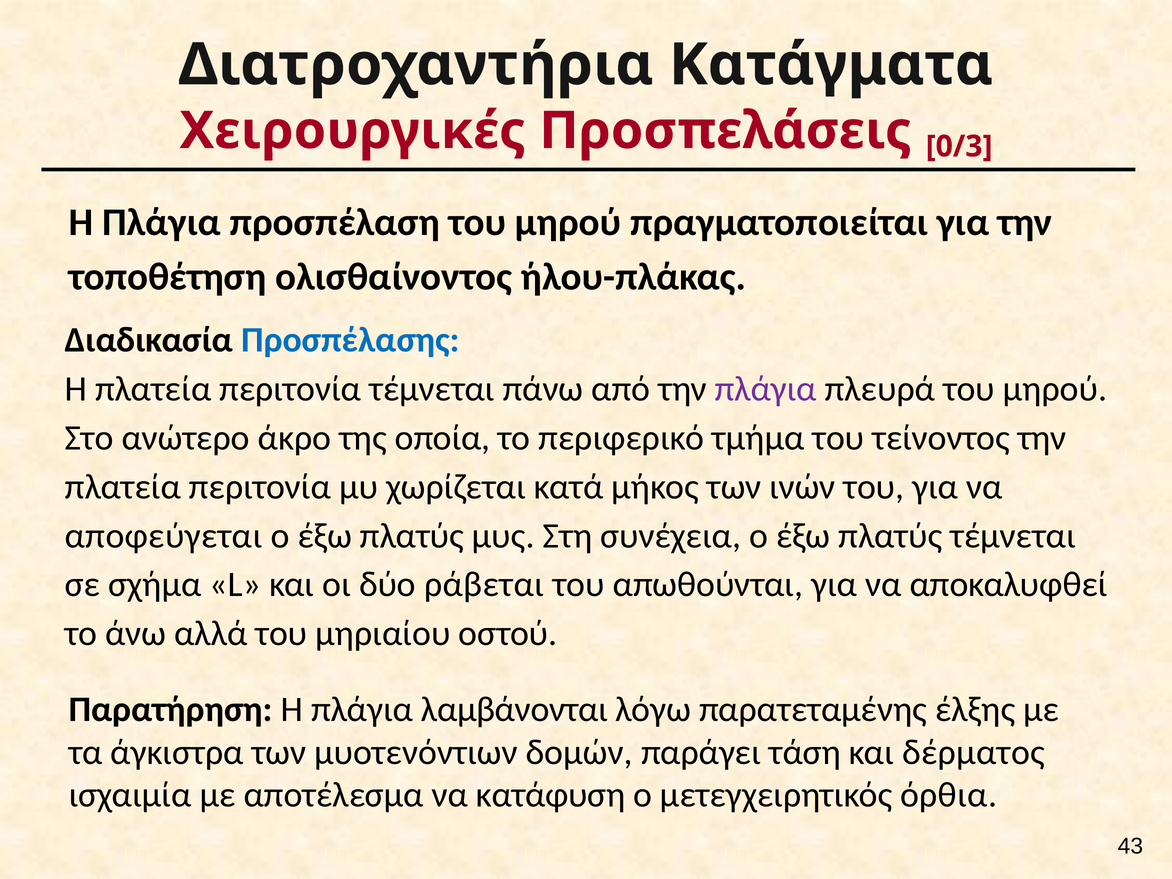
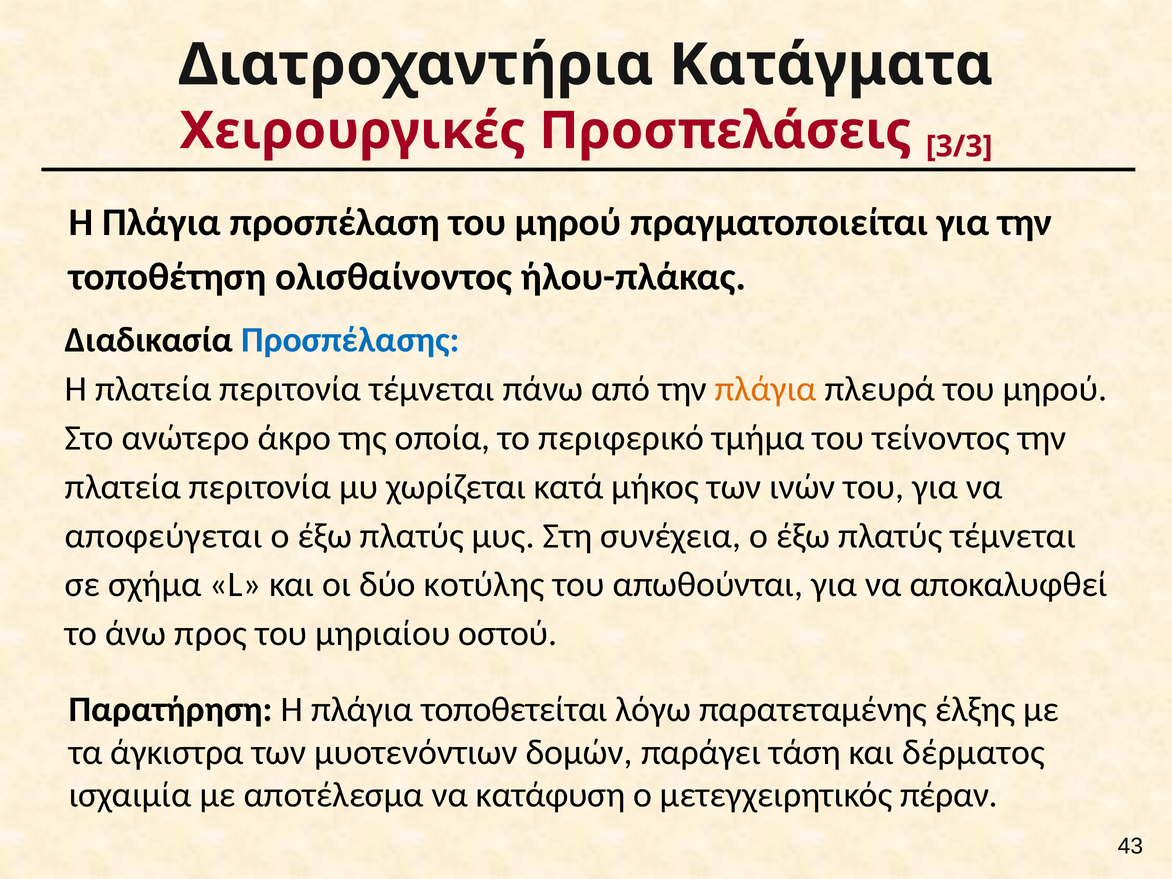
0/3: 0/3 -> 3/3 (959, 146)
πλάγια colour: purple -> orange (766, 389)
ράβεται: ράβεται -> κοτύλης (484, 585)
αλλά: αλλά -> προς (211, 634)
λαμβάνονται: λαμβάνονται -> τοποθετείται (514, 709)
όρθια: όρθια -> πέραν (949, 795)
